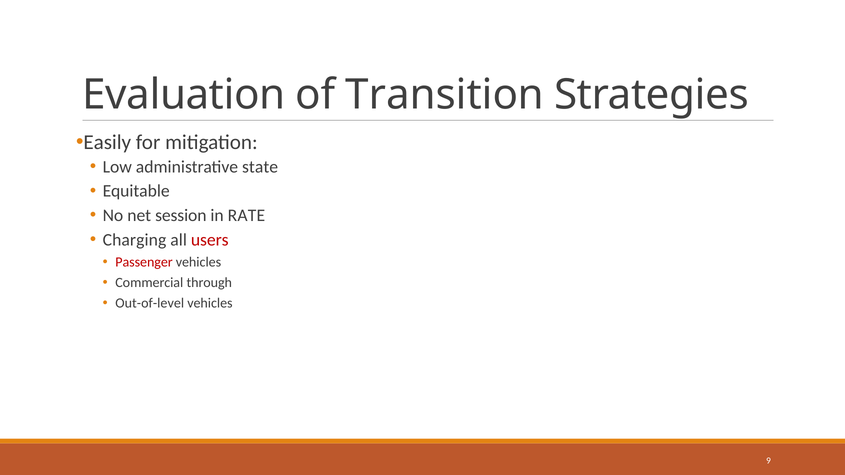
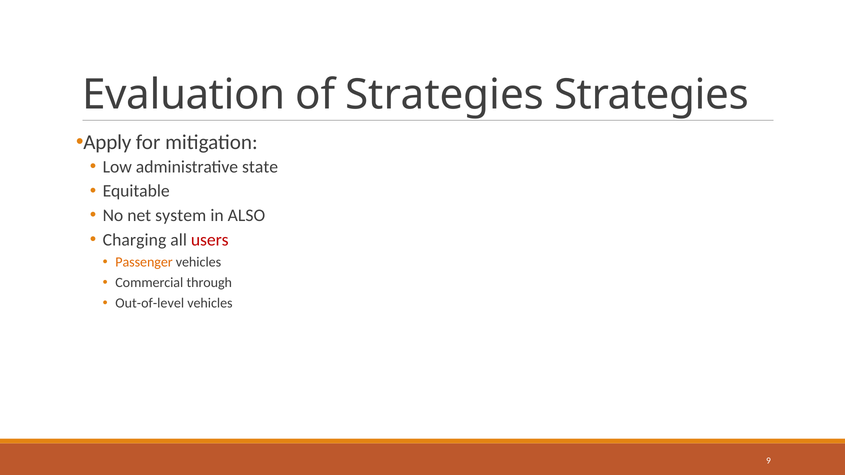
of Transition: Transition -> Strategies (445, 95)
Easily: Easily -> Apply (107, 142)
session: session -> system (181, 216)
RATE: RATE -> ALSO (246, 216)
Passenger colour: red -> orange (144, 262)
